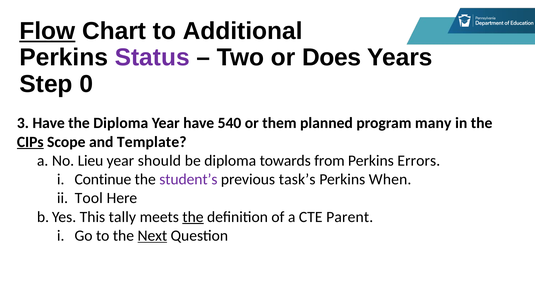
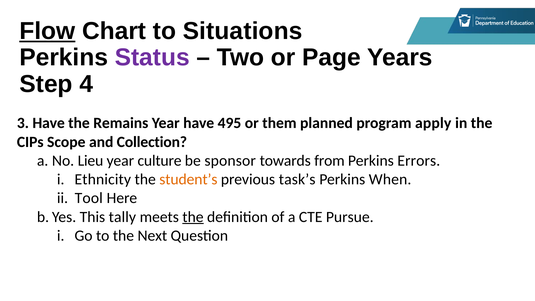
Additional: Additional -> Situations (243, 31)
Does: Does -> Page (332, 57)
0: 0 -> 4 (86, 84)
the Diploma: Diploma -> Remains (121, 123)
540: 540 -> 495 (229, 123)
many: many -> apply (433, 123)
CIPs underline: present -> none (30, 142)
Template: Template -> Collection (152, 142)
should: should -> culture (160, 161)
be diploma: diploma -> sponsor (230, 161)
Continue: Continue -> Ethnicity (103, 179)
student’s colour: purple -> orange (188, 179)
Parent: Parent -> Pursue (350, 217)
Next underline: present -> none (152, 236)
